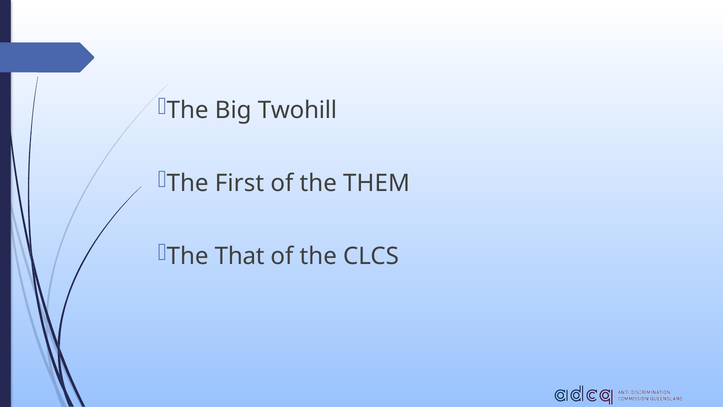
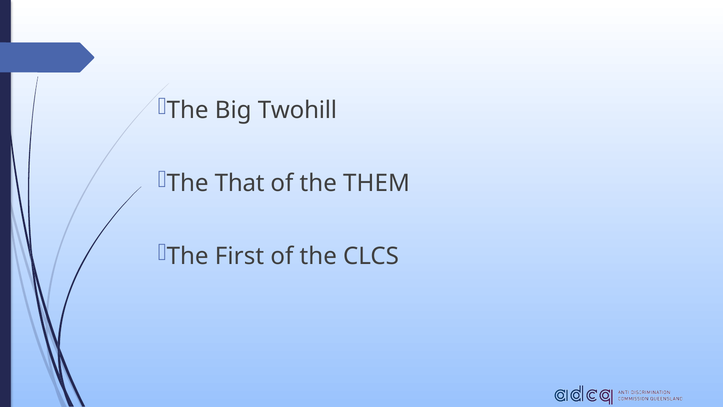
First: First -> That (240, 183)
That: That -> First (239, 256)
